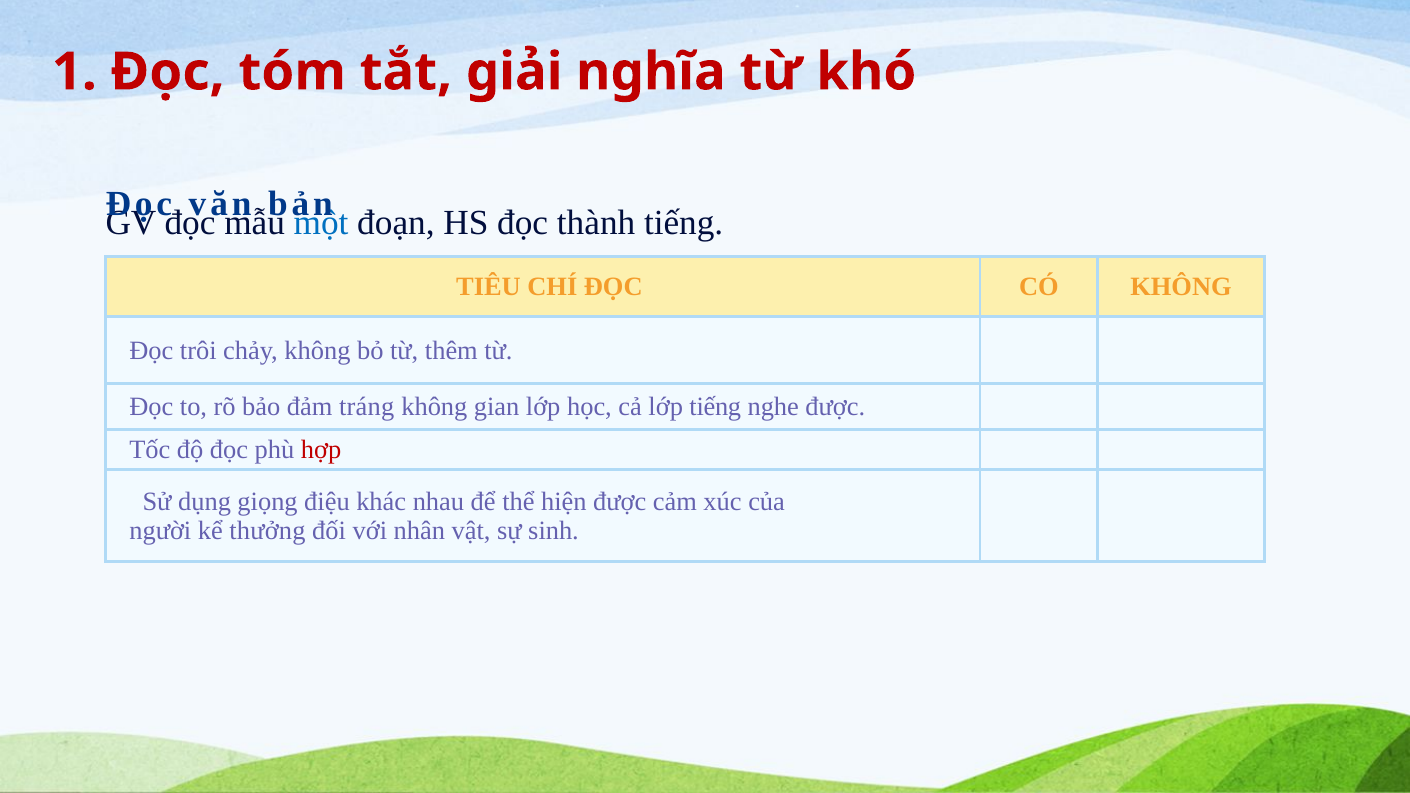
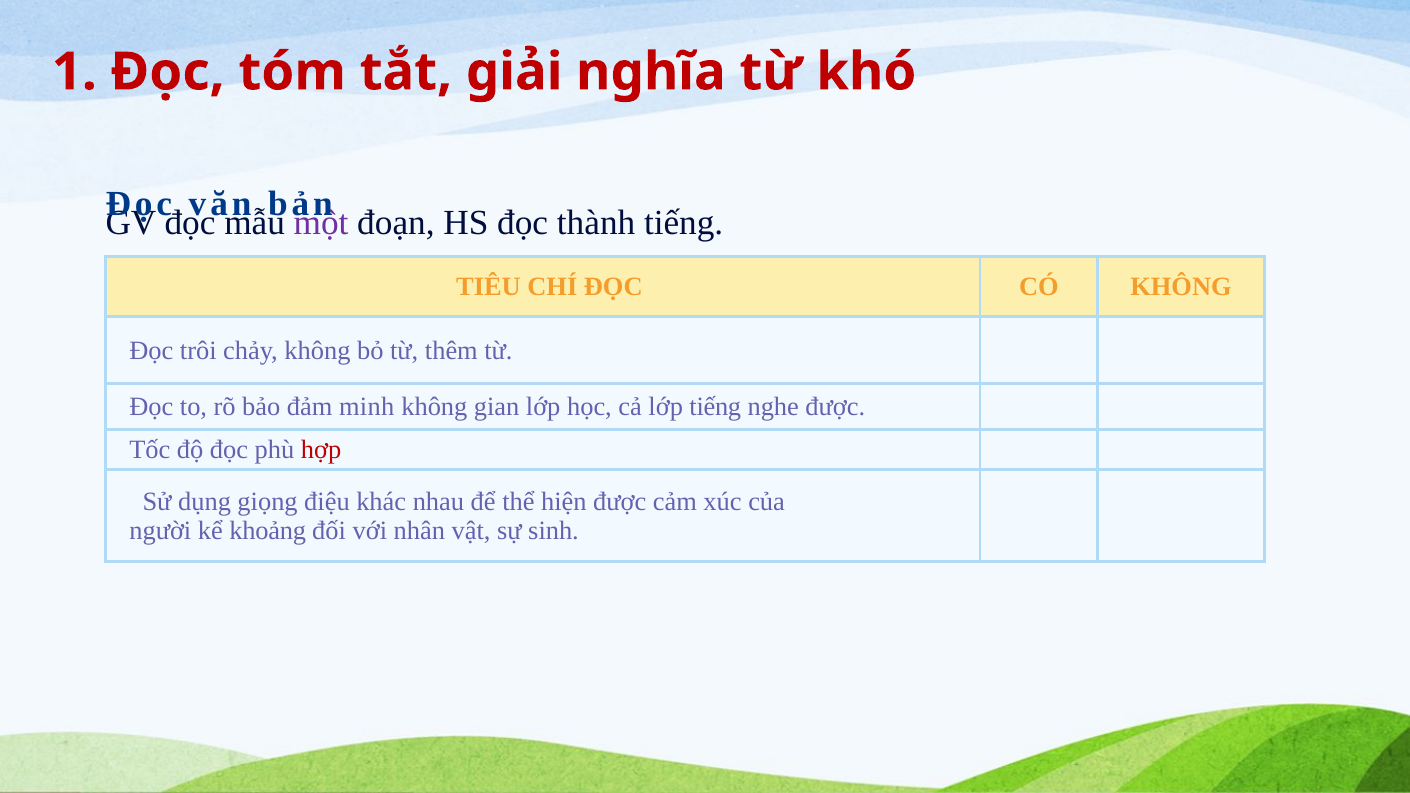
một colour: blue -> purple (321, 222)
tráng: tráng -> minh (367, 407)
thưởng: thưởng -> khoảng (268, 531)
